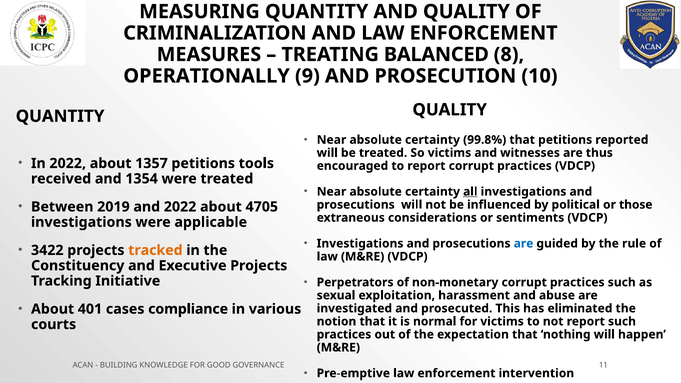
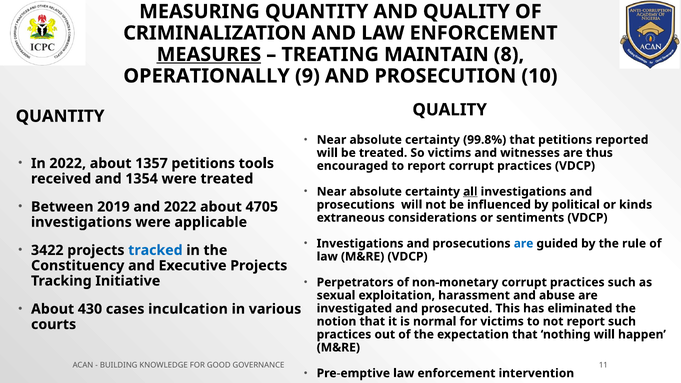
MEASURES underline: none -> present (209, 55)
BALANCED: BALANCED -> MAINTAIN (436, 55)
those: those -> kinds (636, 205)
tracked colour: orange -> blue (155, 250)
401: 401 -> 430 (90, 309)
compliance: compliance -> inculcation (188, 309)
